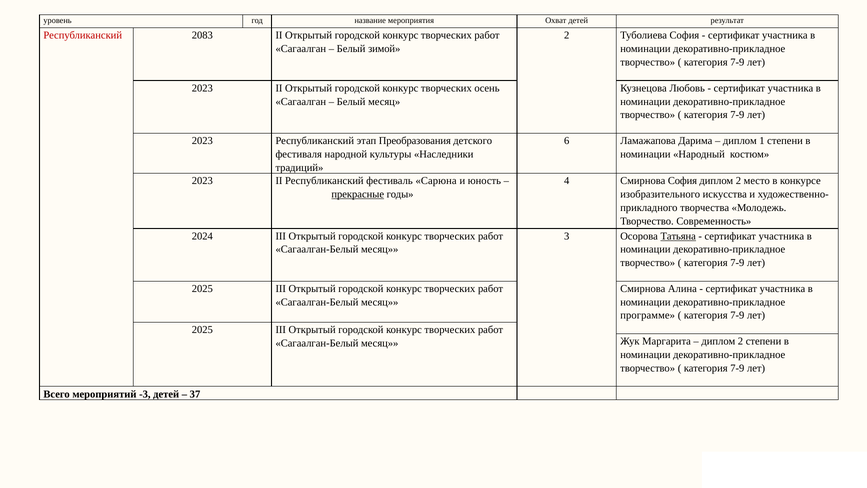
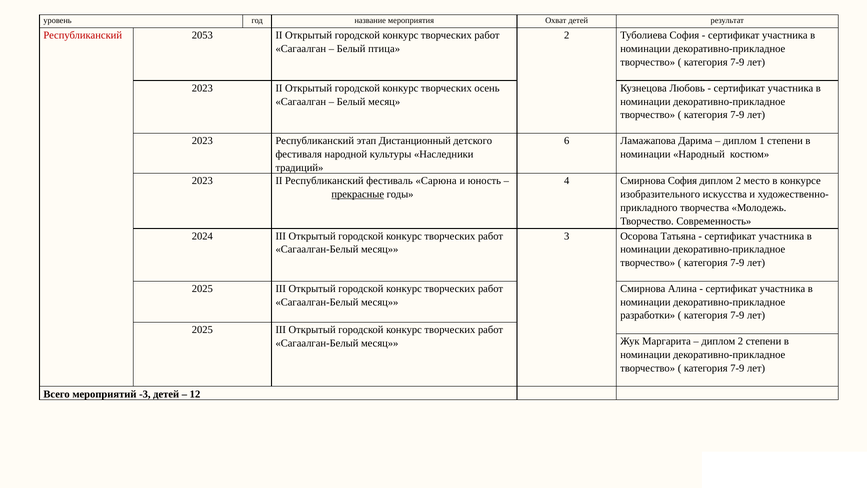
2083: 2083 -> 2053 (202, 35)
зимой: зимой -> птица (384, 49)
Преобразования: Преобразования -> Дистанционный (415, 141)
Татьяна underline: present -> none (678, 236)
программе: программе -> разработки (648, 315)
37: 37 -> 12 (195, 394)
